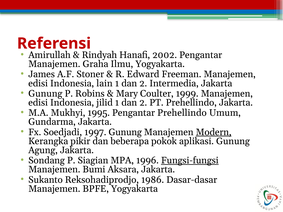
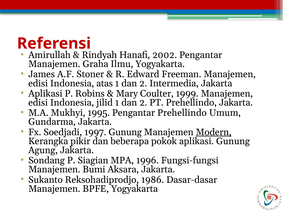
lain: lain -> atas (105, 83)
Gunung: Gunung -> Aplikasi (45, 94)
Fungsi-fungsi underline: present -> none (190, 161)
